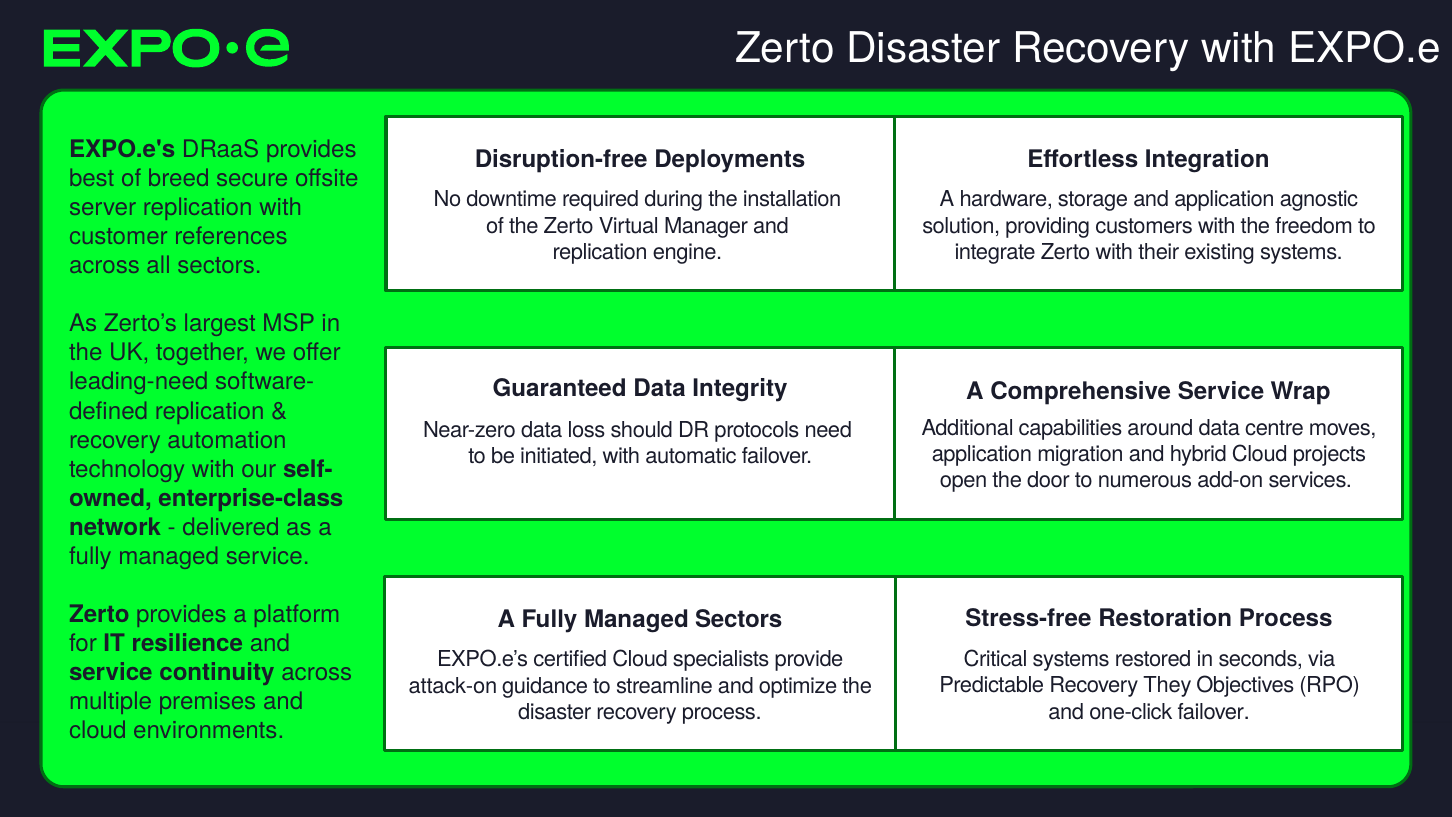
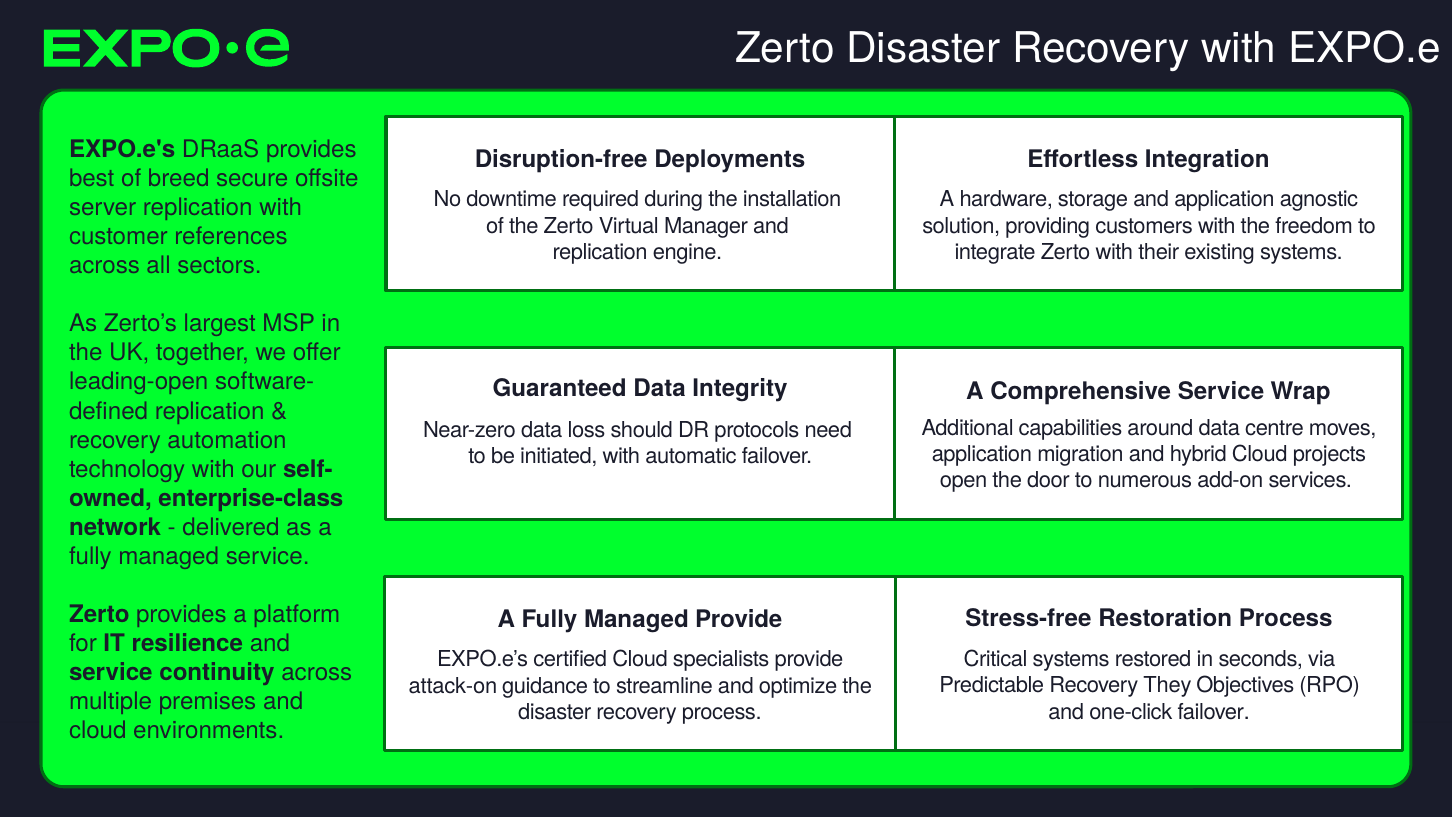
leading-need: leading-need -> leading-open (139, 382)
Managed Sectors: Sectors -> Provide (739, 619)
